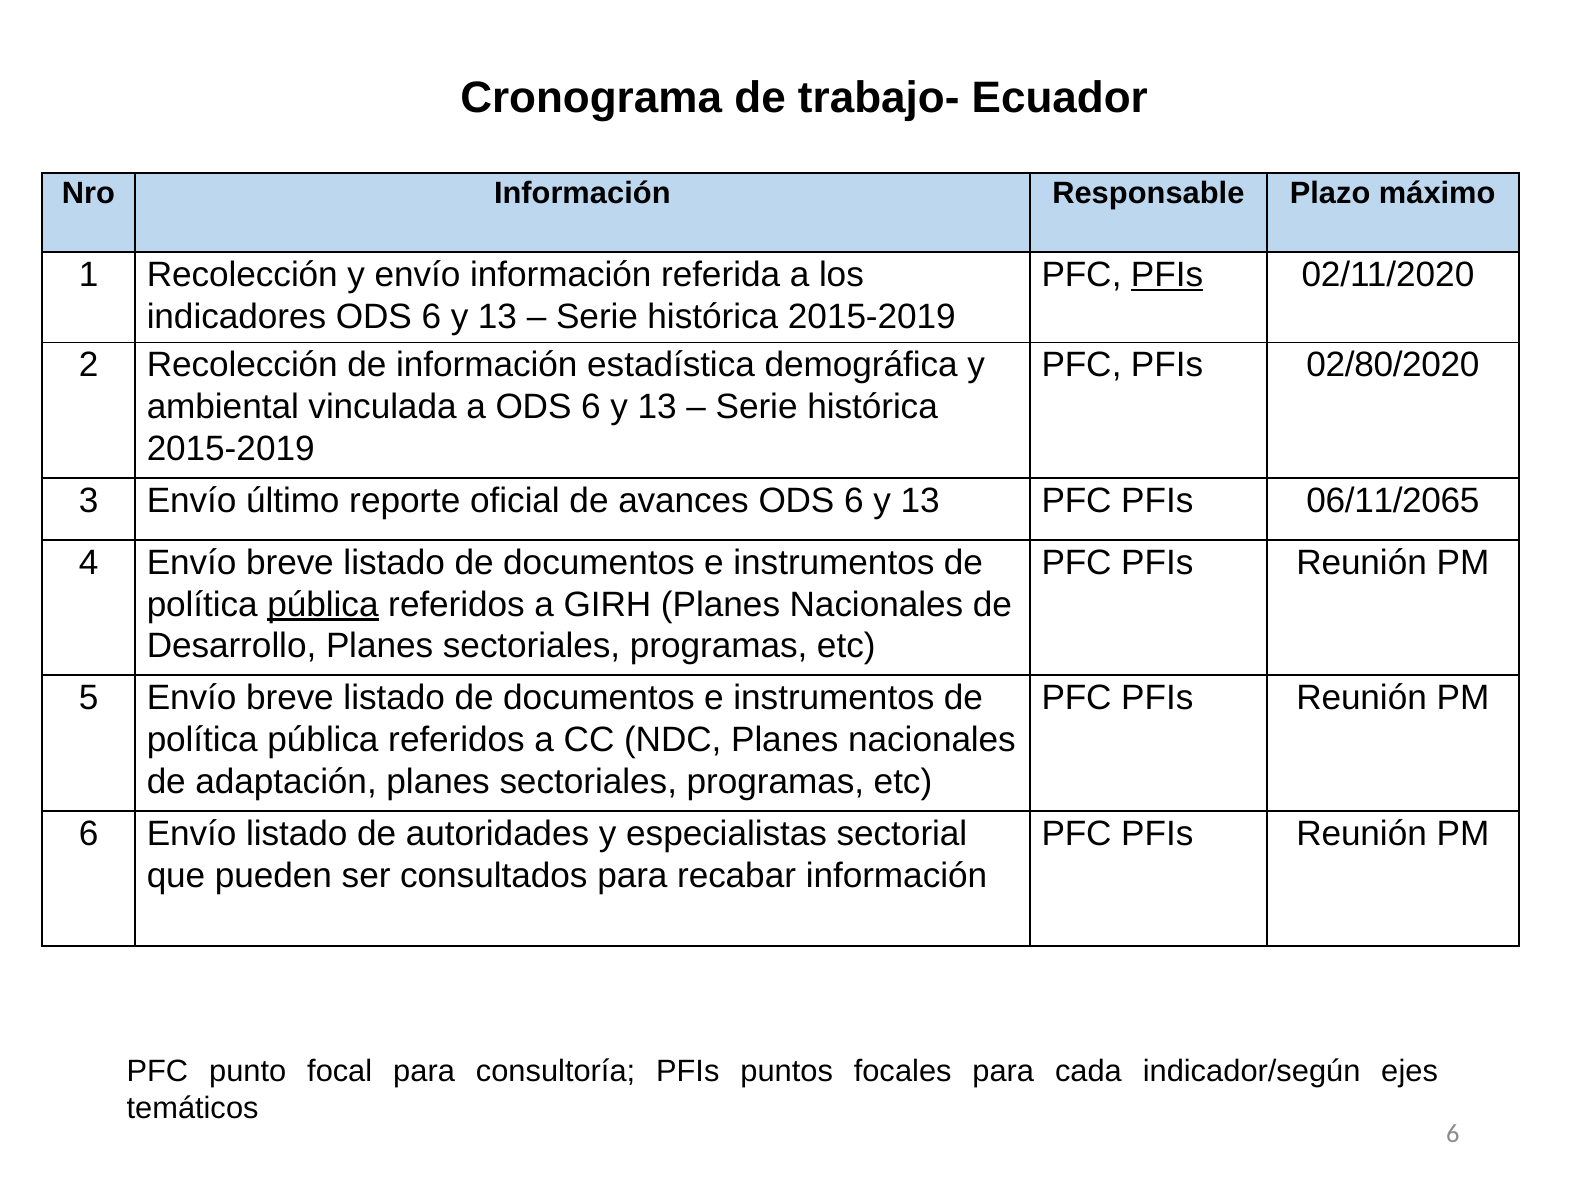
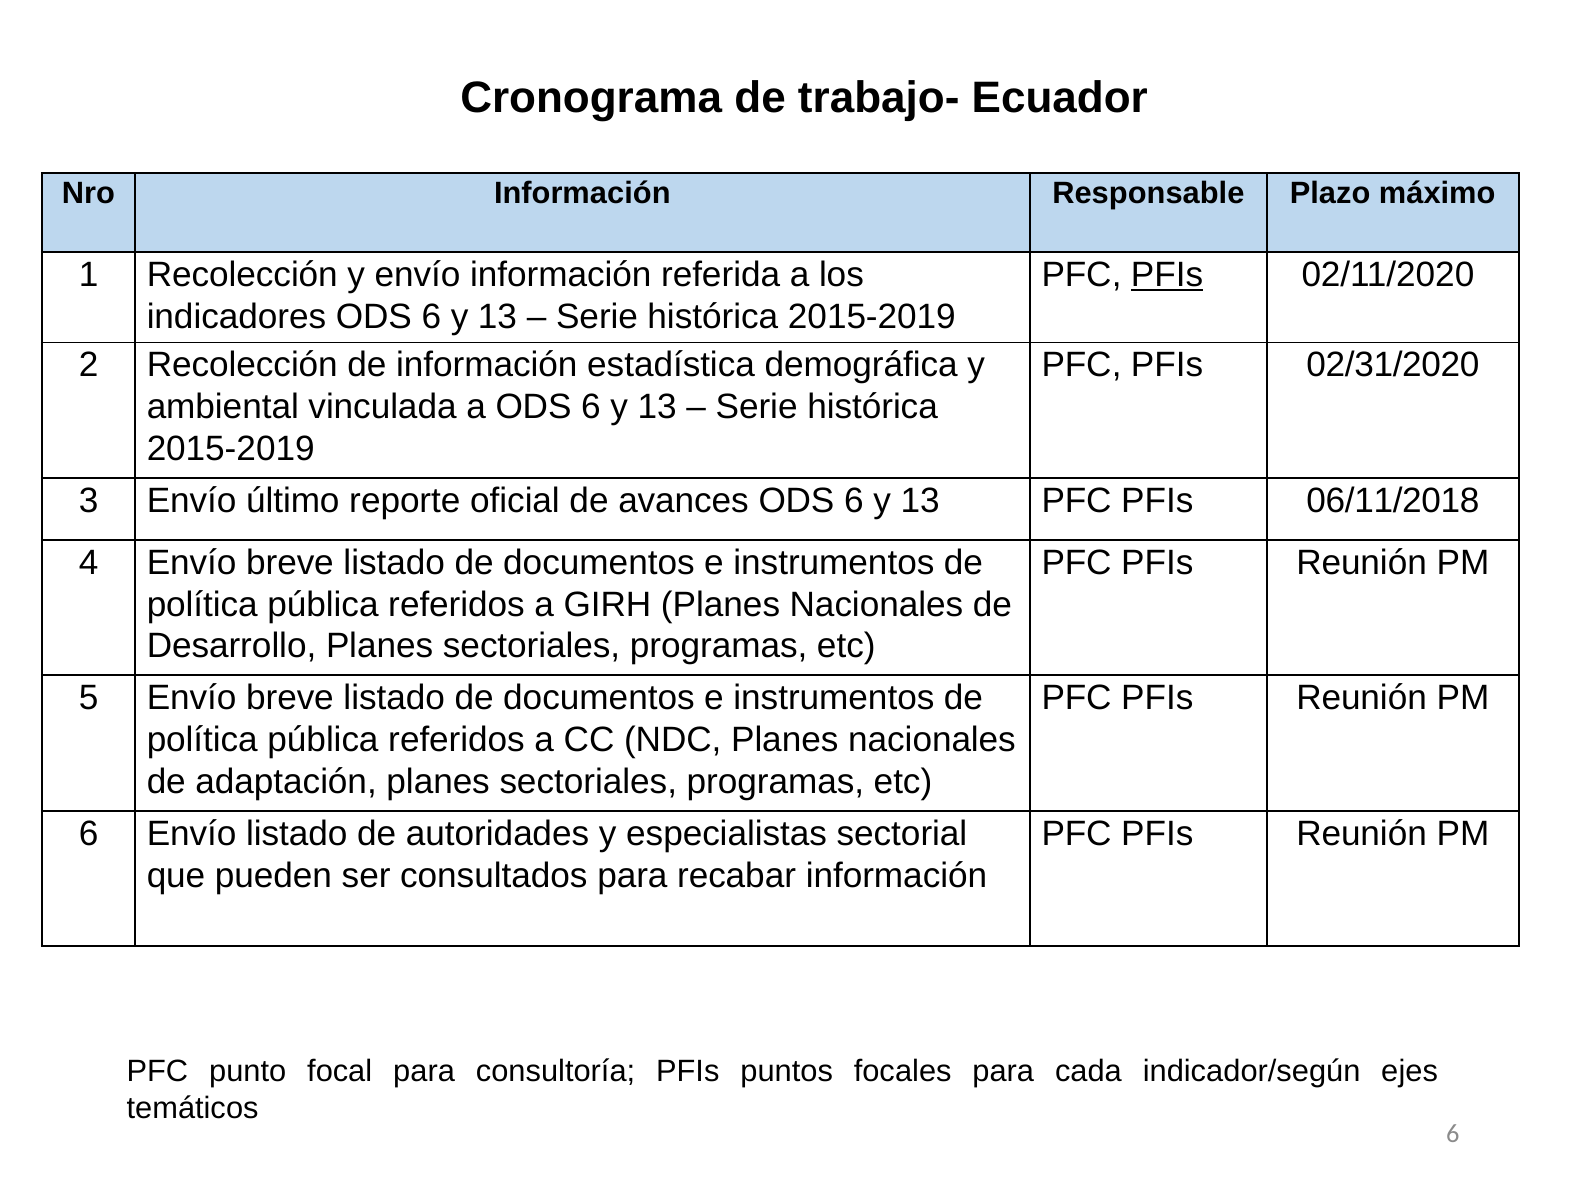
02/80/2020: 02/80/2020 -> 02/31/2020 (1393, 365)
06/11/2065: 06/11/2065 -> 06/11/2018 (1393, 501)
pública underline: present -> none (323, 604)
